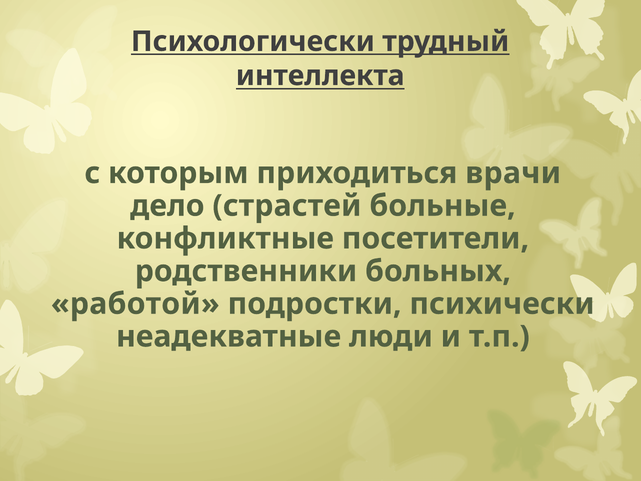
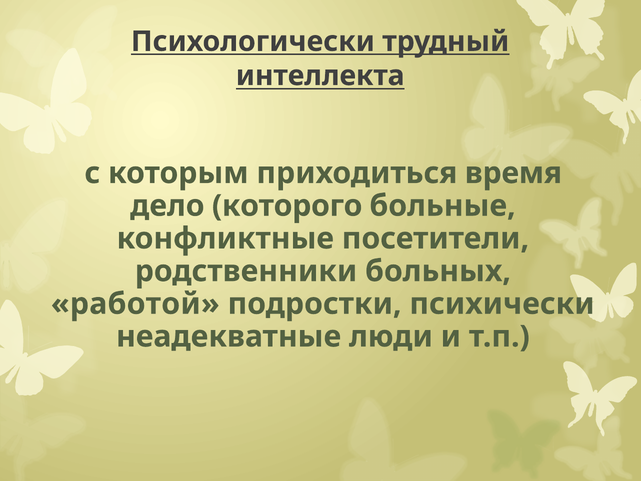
врачи: врачи -> время (513, 173)
страстей: страстей -> которого (287, 206)
